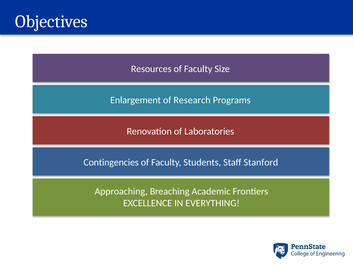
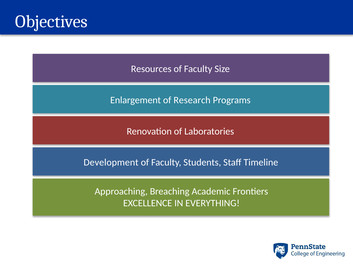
Contingencies: Contingencies -> Development (111, 162)
Stanford: Stanford -> Timeline (261, 162)
